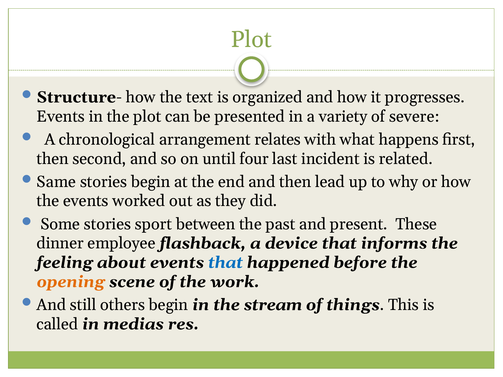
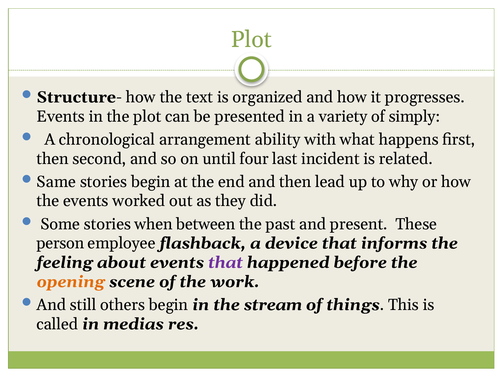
severe: severe -> simply (414, 117)
relates: relates -> ability (278, 140)
sport: sport -> when (154, 224)
dinner: dinner -> person (60, 243)
that colour: blue -> purple (225, 263)
